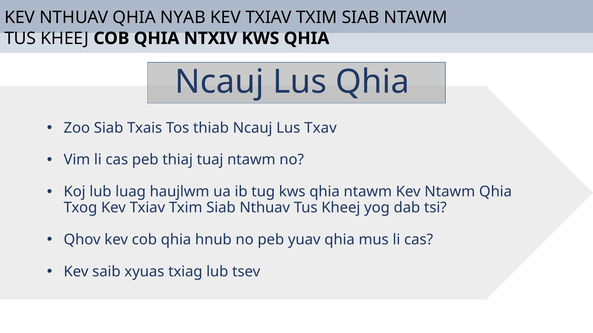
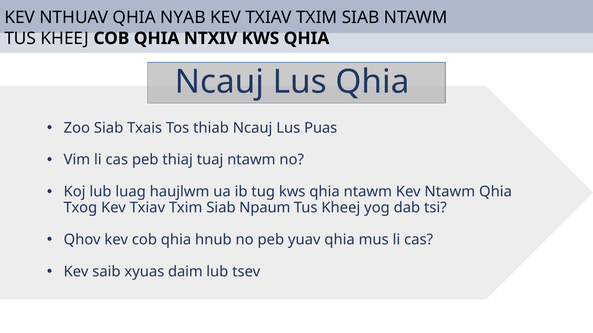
Txav: Txav -> Puas (321, 128)
Siab Nthuav: Nthuav -> Npaum (265, 208)
txiag: txiag -> daim (185, 272)
